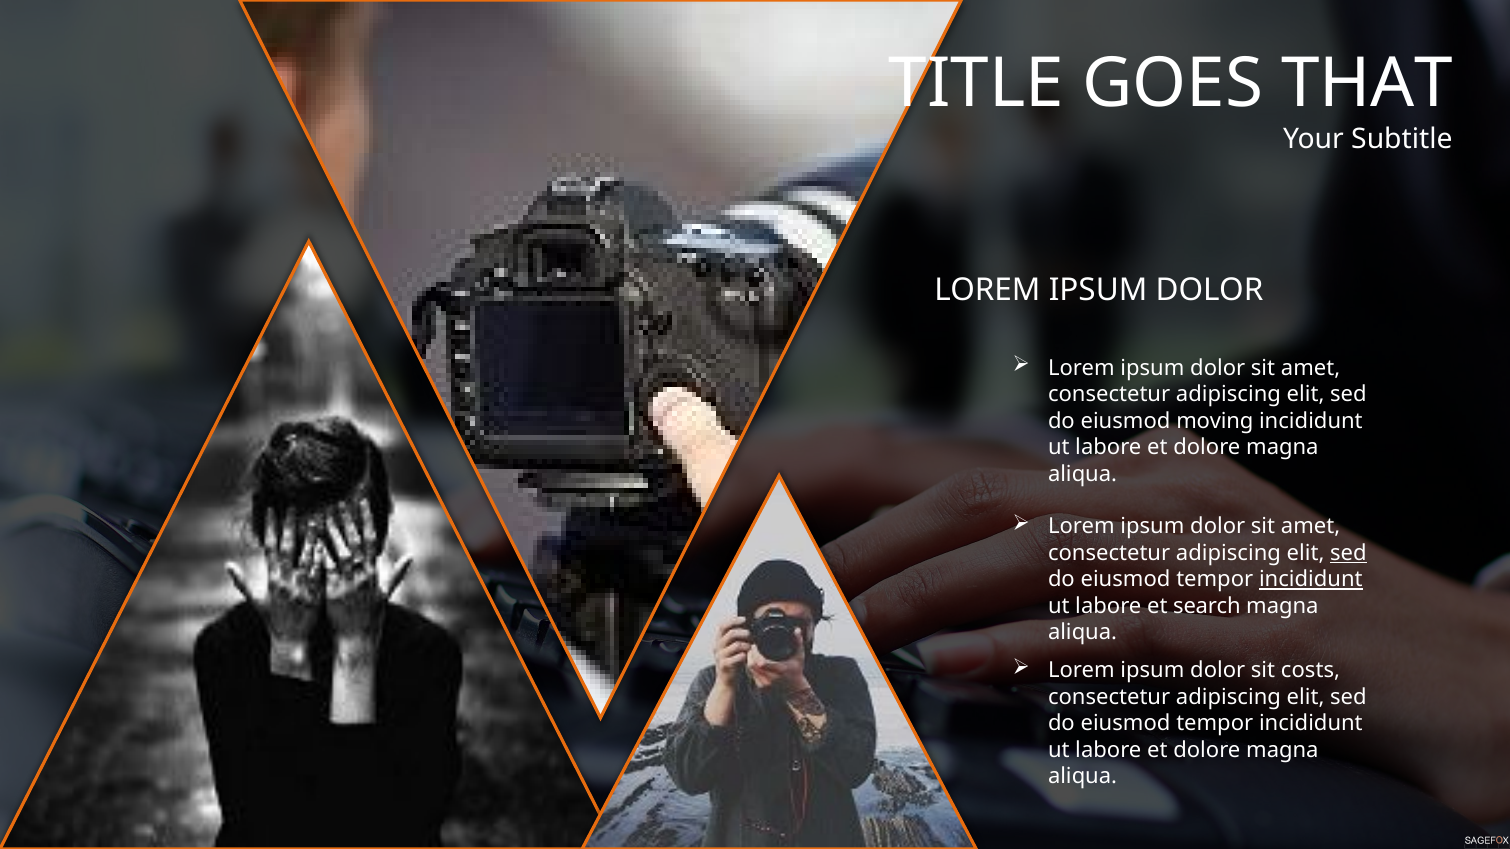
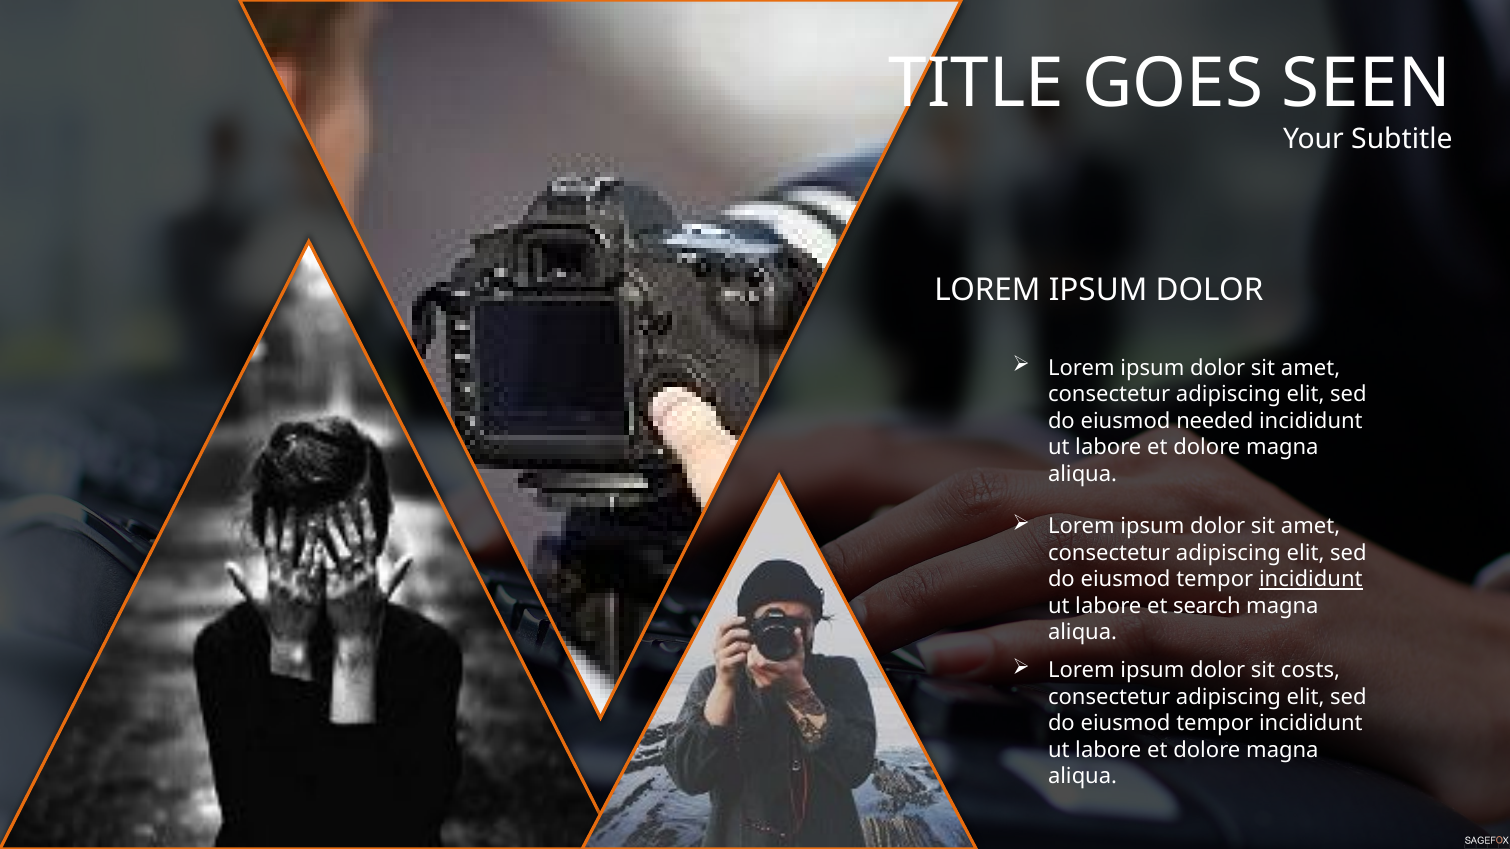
THAT: THAT -> SEEN (1366, 84)
moving: moving -> needed (1215, 421)
sed underline: present -> none (1348, 553)
